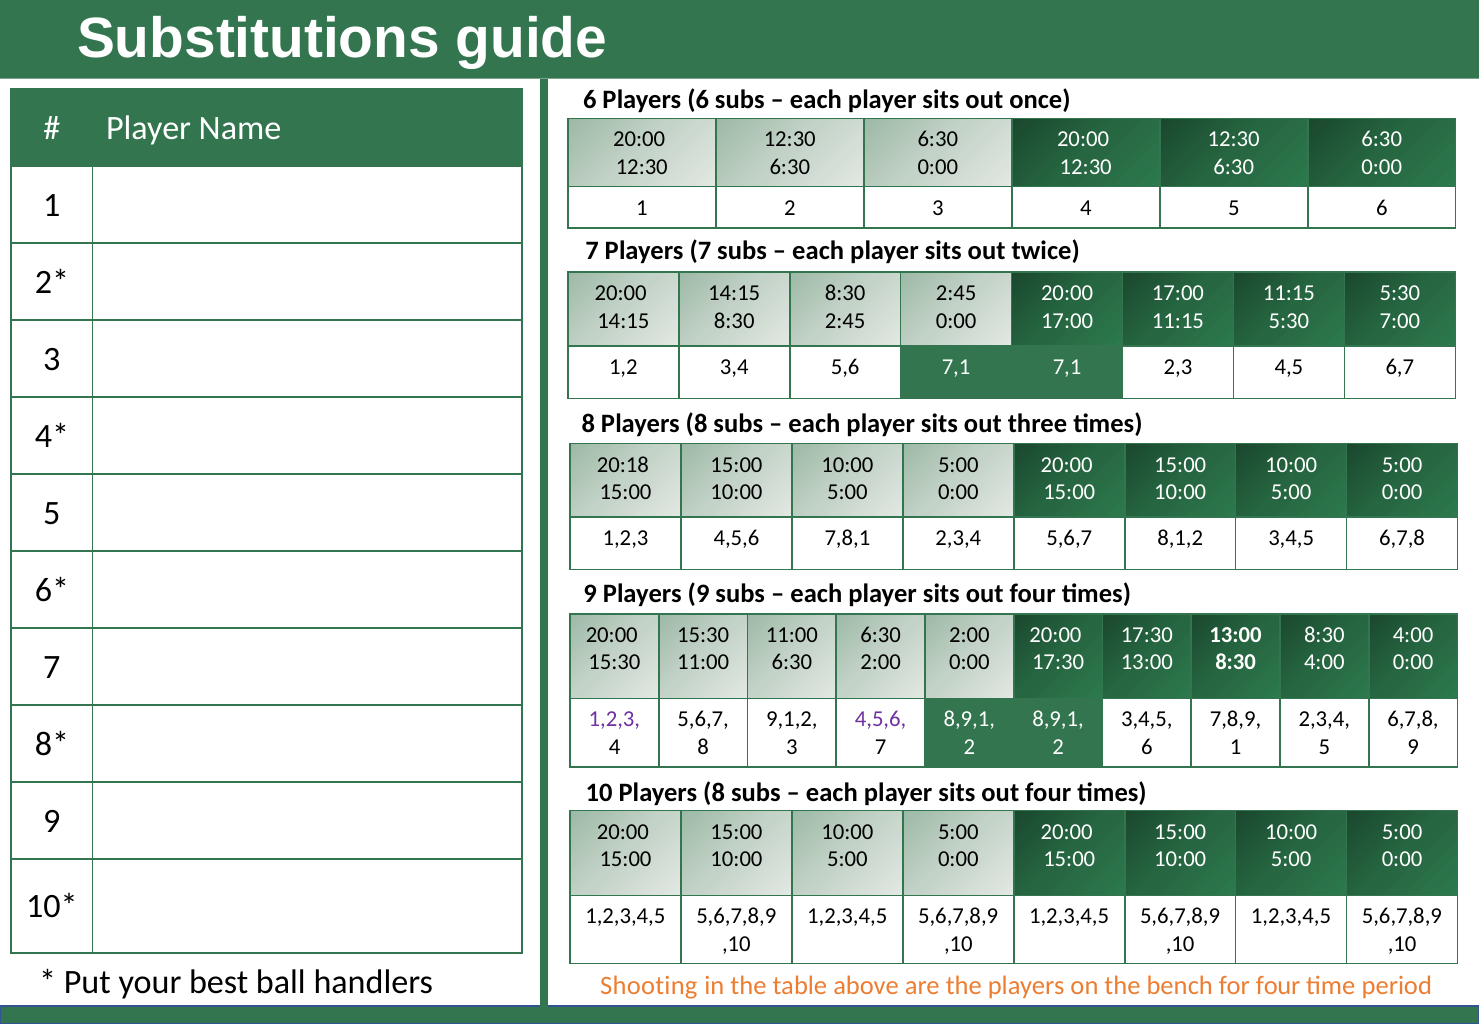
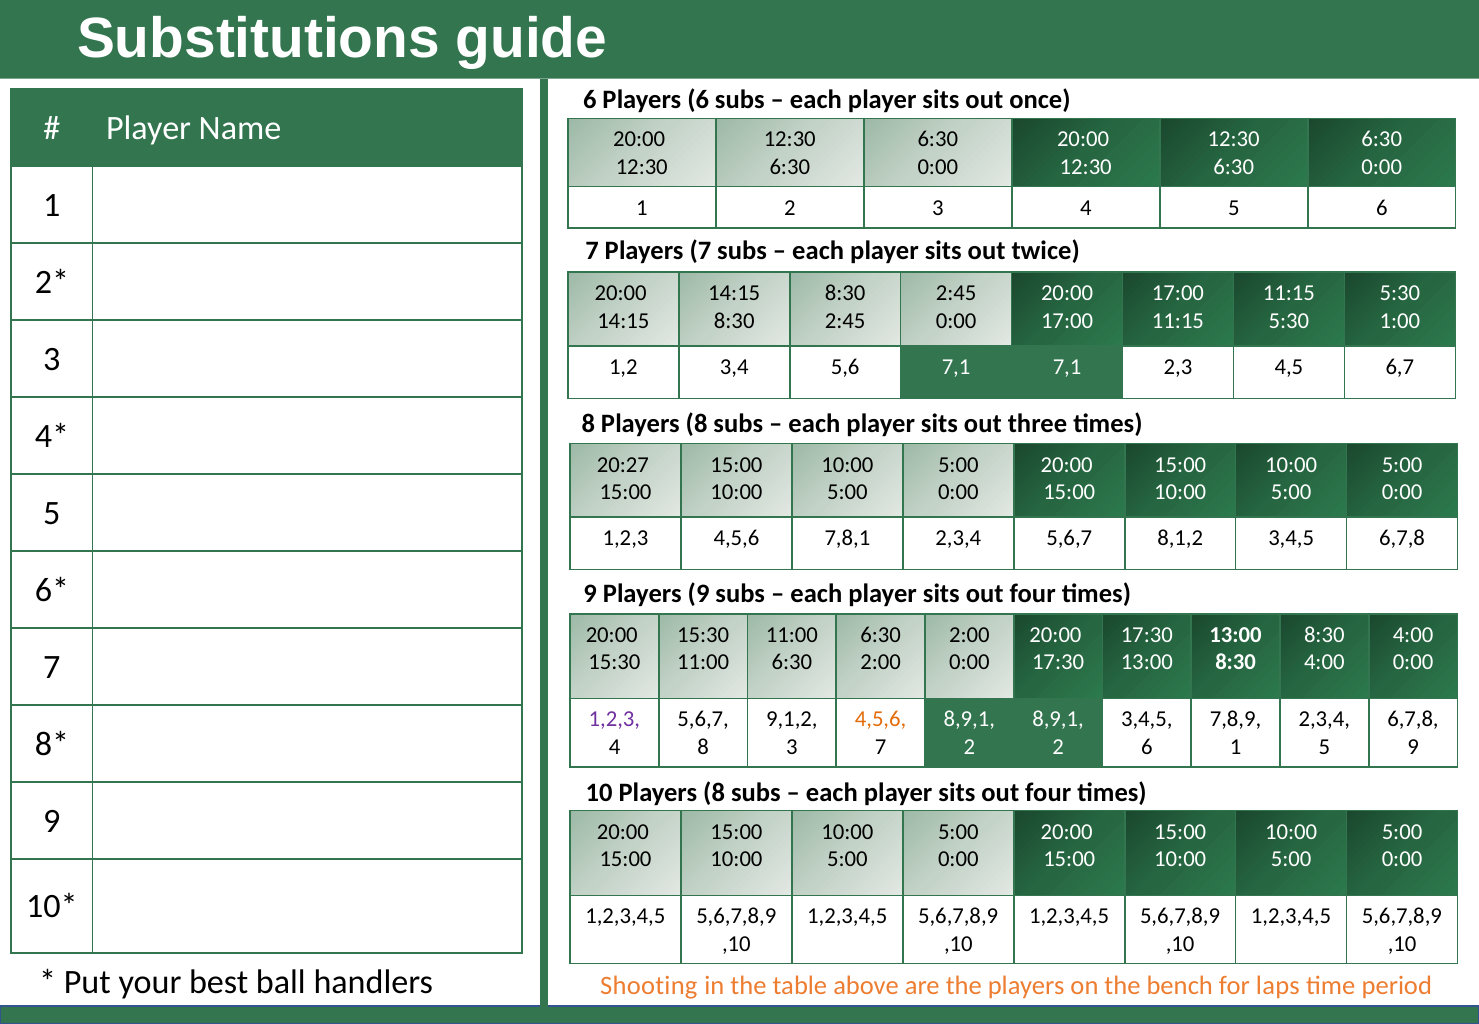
7:00: 7:00 -> 1:00 (1400, 320)
20:18: 20:18 -> 20:27 (623, 465)
4,5,6 colour: purple -> orange (881, 719)
for four: four -> laps (1278, 986)
